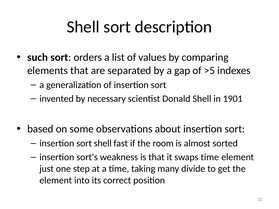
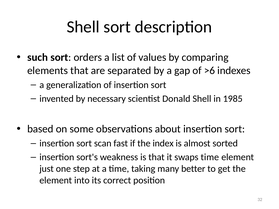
>5: >5 -> >6 (209, 71)
1901: 1901 -> 1985 (233, 99)
sort shell: shell -> scan (103, 144)
room: room -> index (163, 144)
divide: divide -> better (193, 169)
